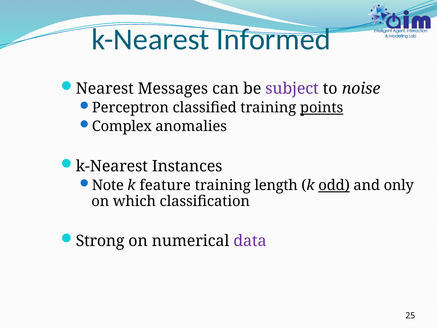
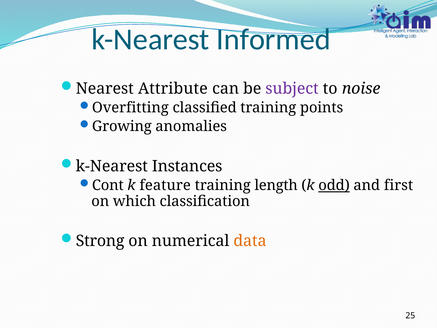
Messages: Messages -> Attribute (173, 88)
Perceptron: Perceptron -> Overfitting (130, 108)
points underline: present -> none (322, 108)
Complex: Complex -> Growing (122, 126)
Note: Note -> Cont (108, 185)
only: only -> first (399, 185)
data colour: purple -> orange (250, 241)
